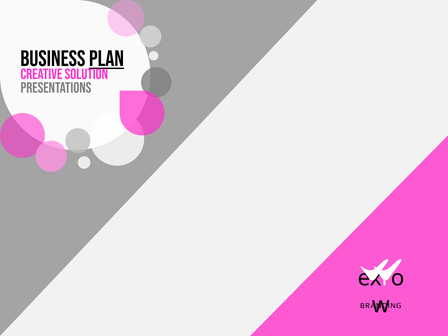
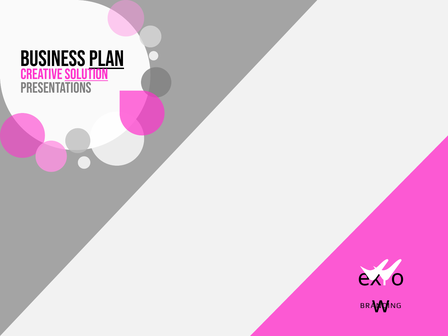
solution underline: none -> present (86, 74)
